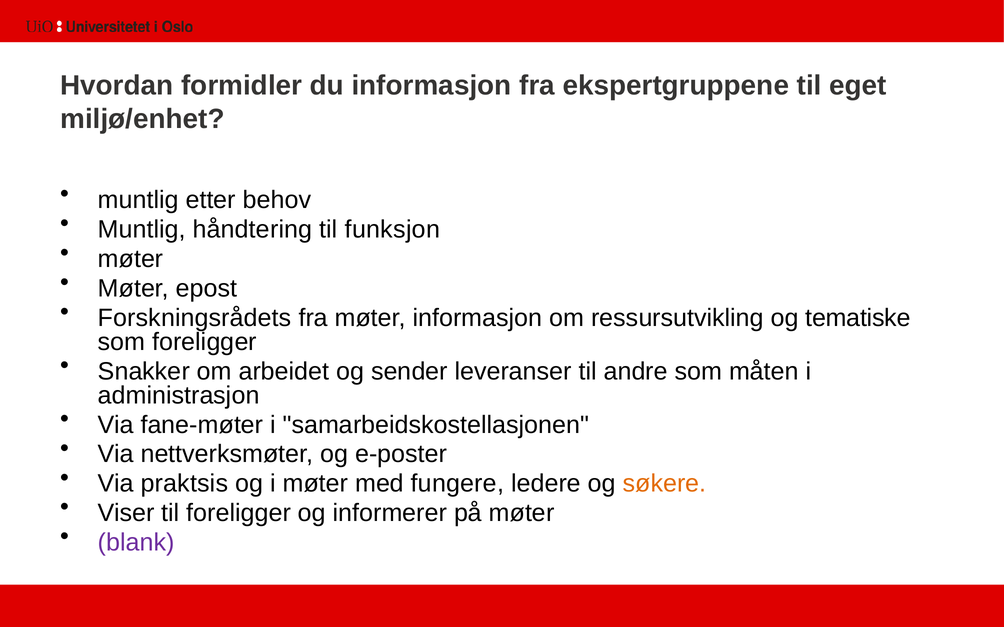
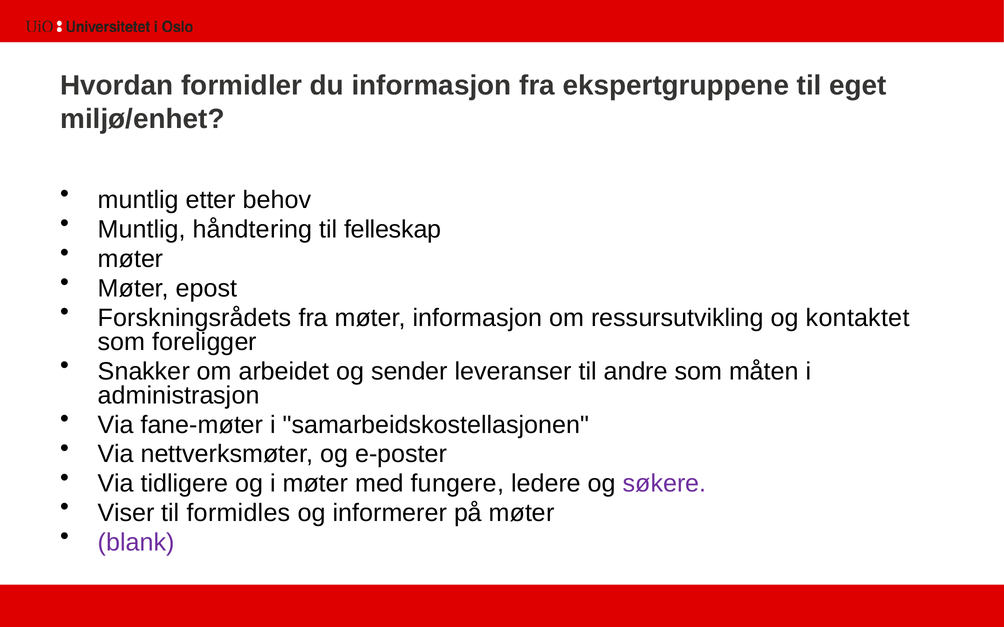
funksjon: funksjon -> felleskap (393, 230)
tematiske: tematiske -> kontaktet (858, 318)
praktsis: praktsis -> tidligere (185, 484)
søkere colour: orange -> purple (665, 484)
til foreligger: foreligger -> formidles (239, 513)
